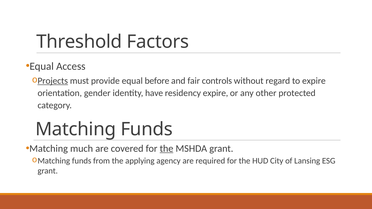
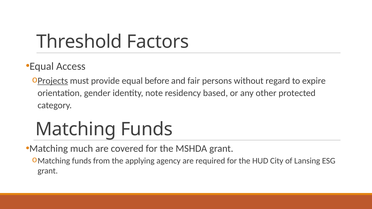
controls: controls -> persons (217, 81)
have: have -> note (154, 93)
residency expire: expire -> based (215, 93)
the underline: present -> none (167, 149)
